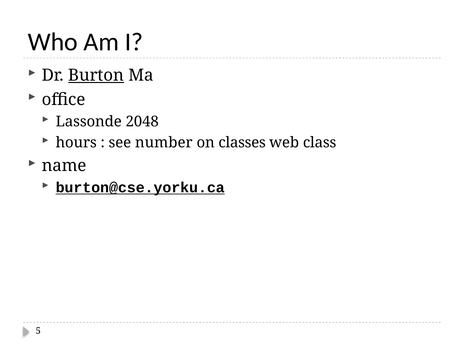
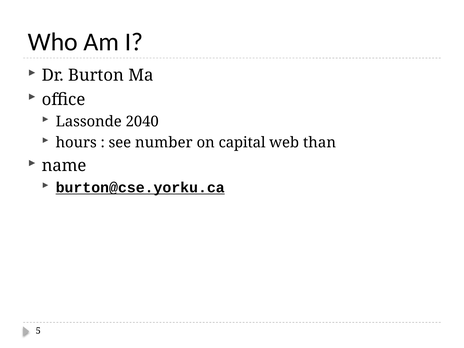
Burton underline: present -> none (96, 75)
2048: 2048 -> 2040 (142, 122)
classes: classes -> capital (242, 143)
class: class -> than (320, 143)
